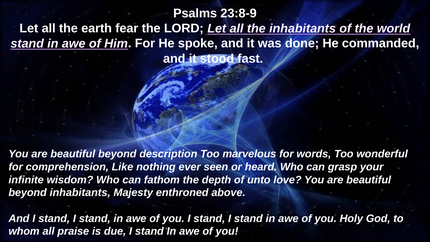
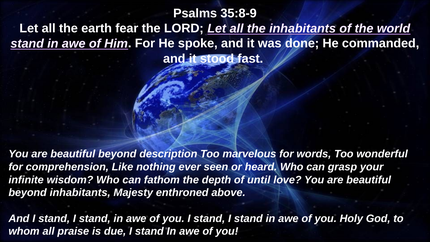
23:8-9: 23:8-9 -> 35:8-9 (239, 13)
unto: unto -> until (259, 180)
